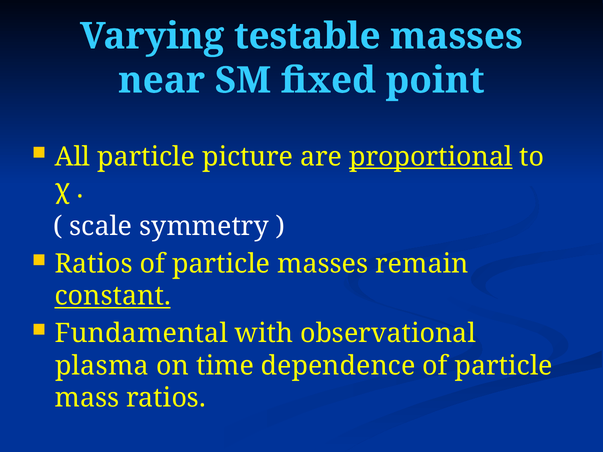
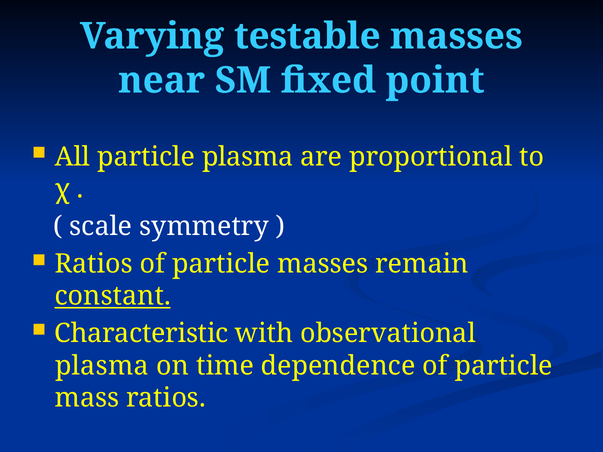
particle picture: picture -> plasma (248, 157)
proportional underline: present -> none (431, 157)
Fundamental: Fundamental -> Characteristic (141, 334)
